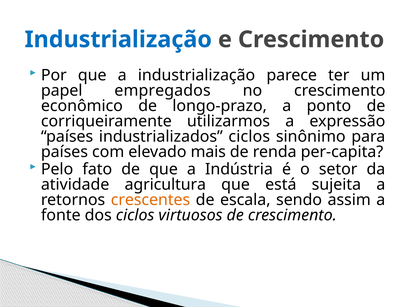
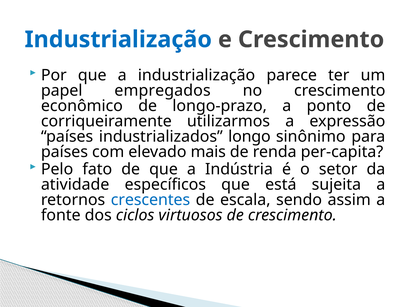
industrializados ciclos: ciclos -> longo (249, 137)
agricultura: agricultura -> específicos (165, 185)
crescentes colour: orange -> blue (150, 200)
